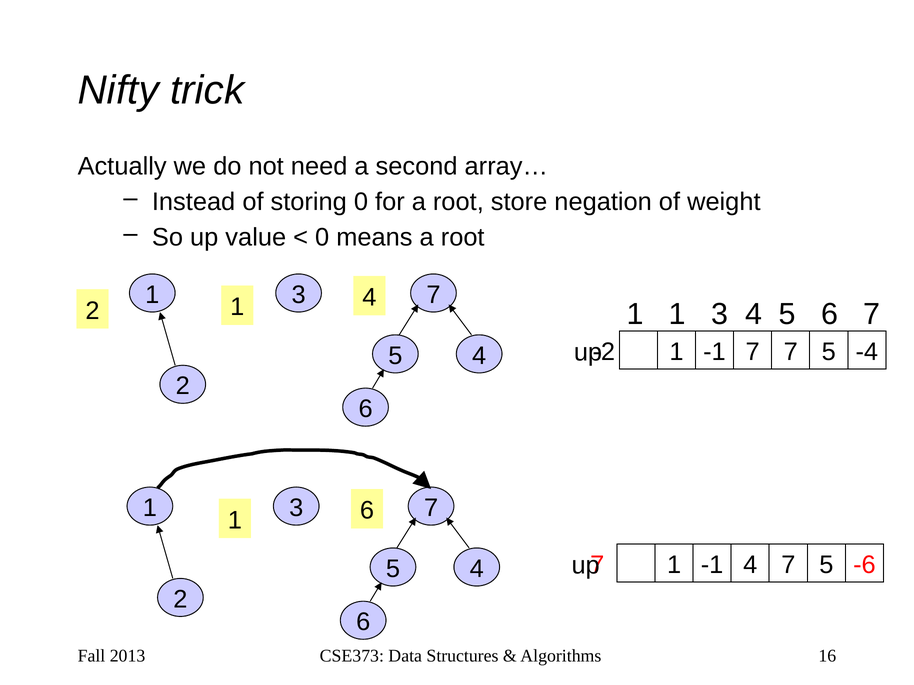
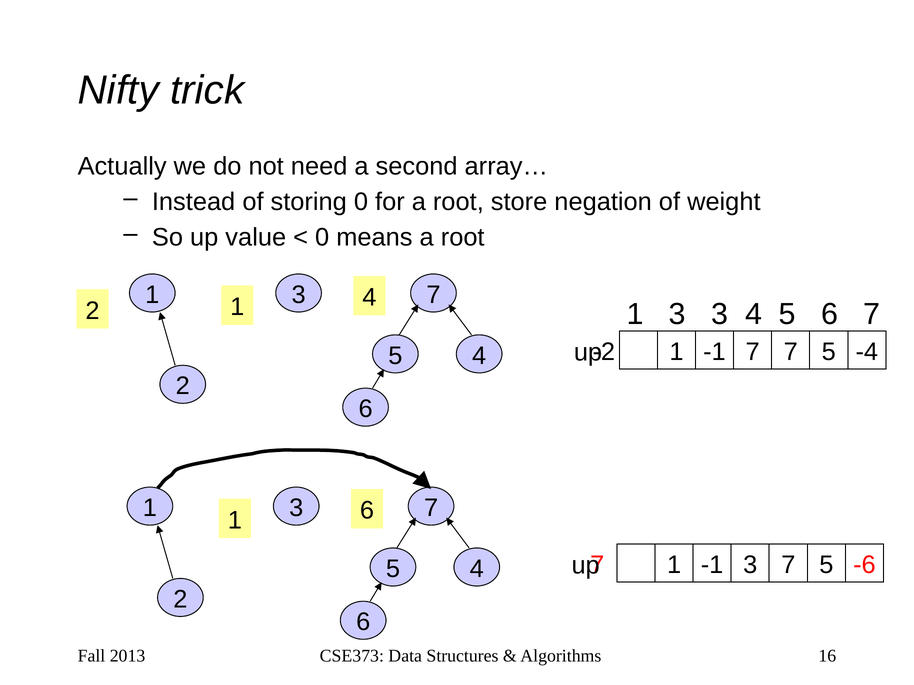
1 1: 1 -> 3 (677, 314)
-1 4: 4 -> 3 (750, 565)
